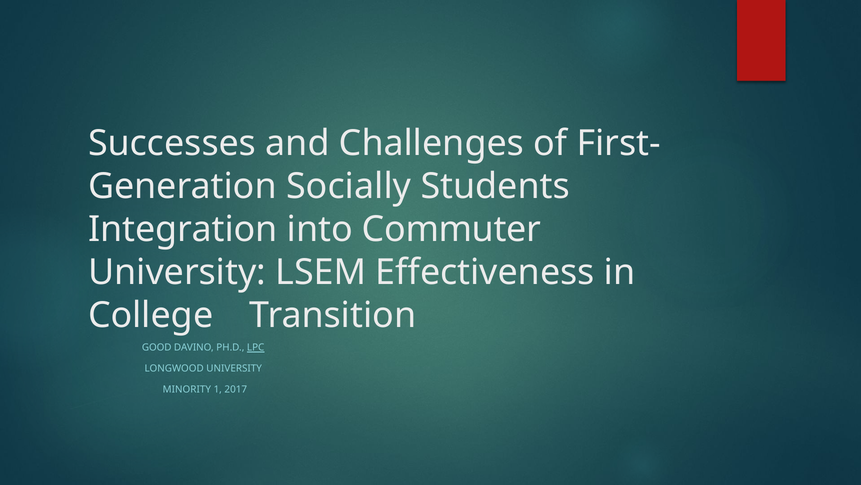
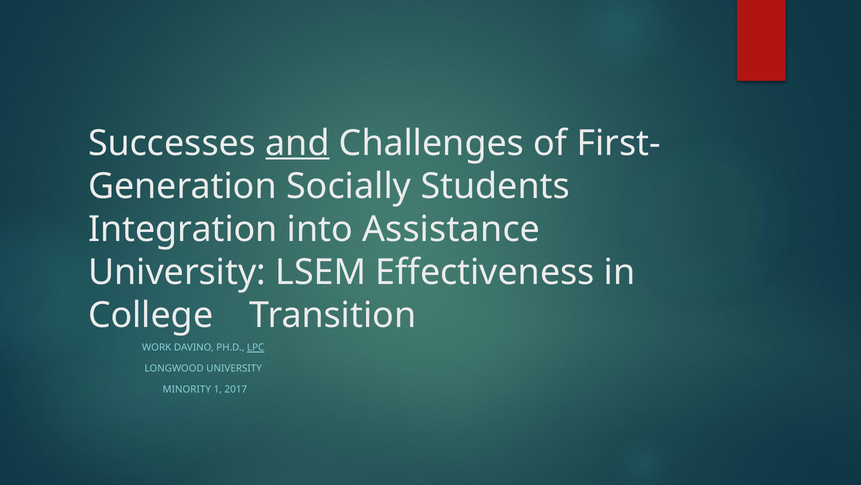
and underline: none -> present (298, 143)
Commuter: Commuter -> Assistance (451, 229)
GOOD: GOOD -> WORK (157, 347)
